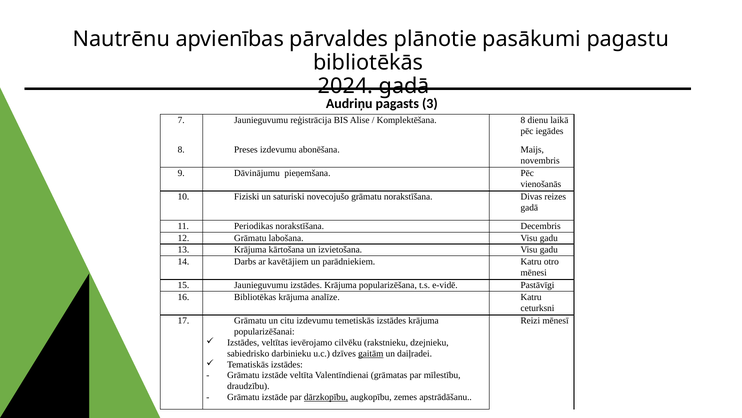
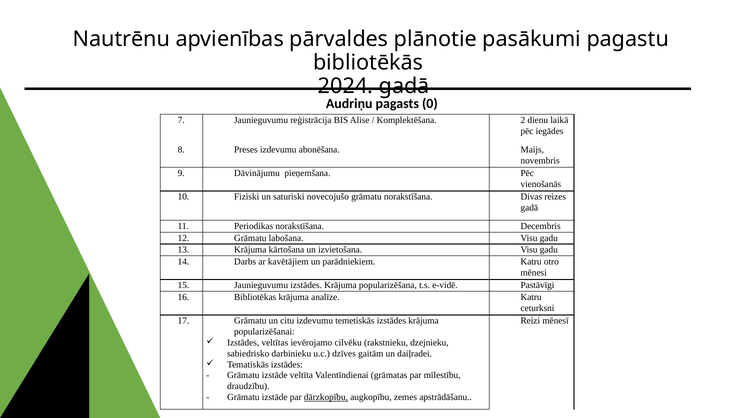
3: 3 -> 0 (430, 104)
Komplektēšana 8: 8 -> 2 (523, 120)
gaitām underline: present -> none (371, 353)
